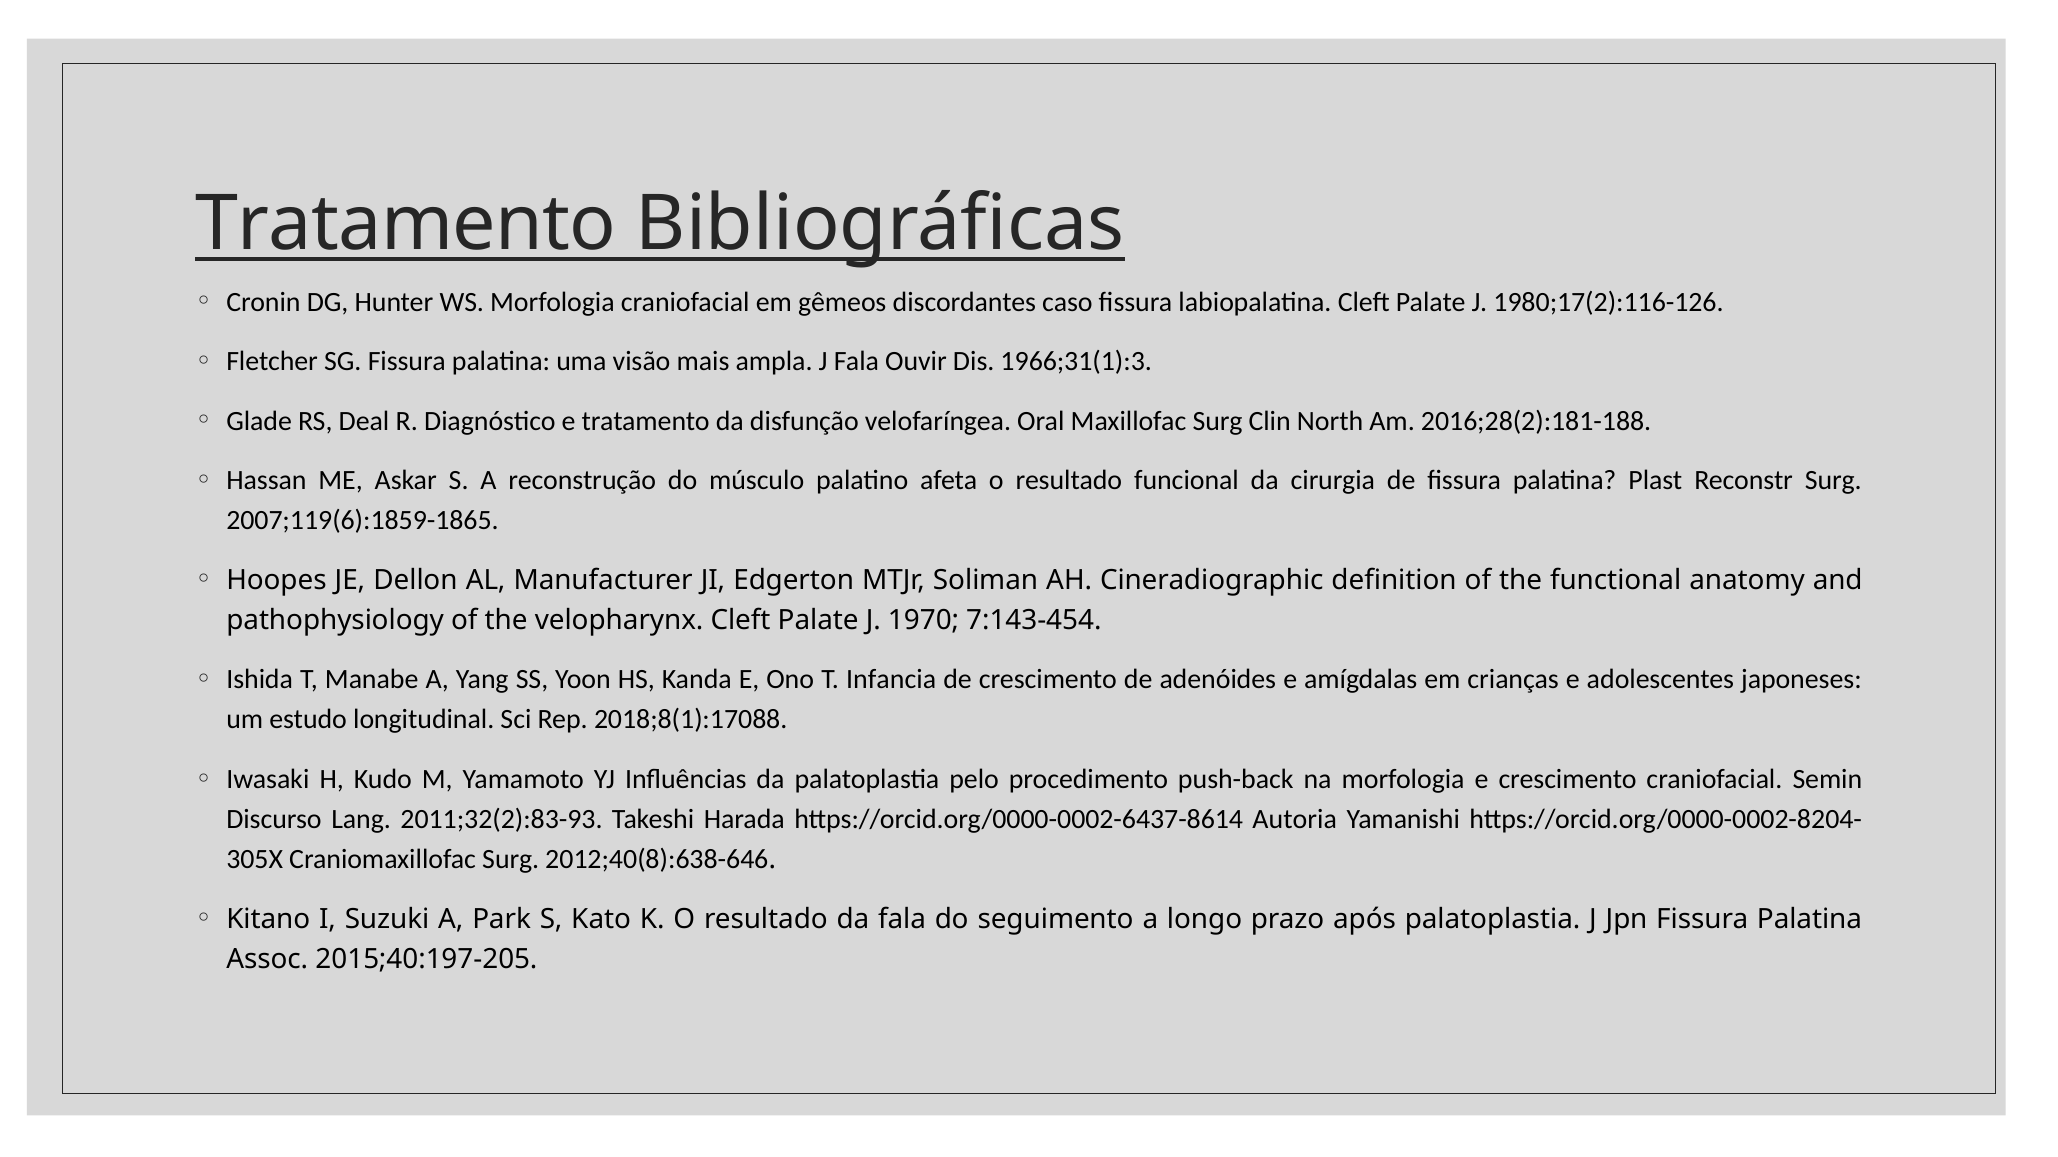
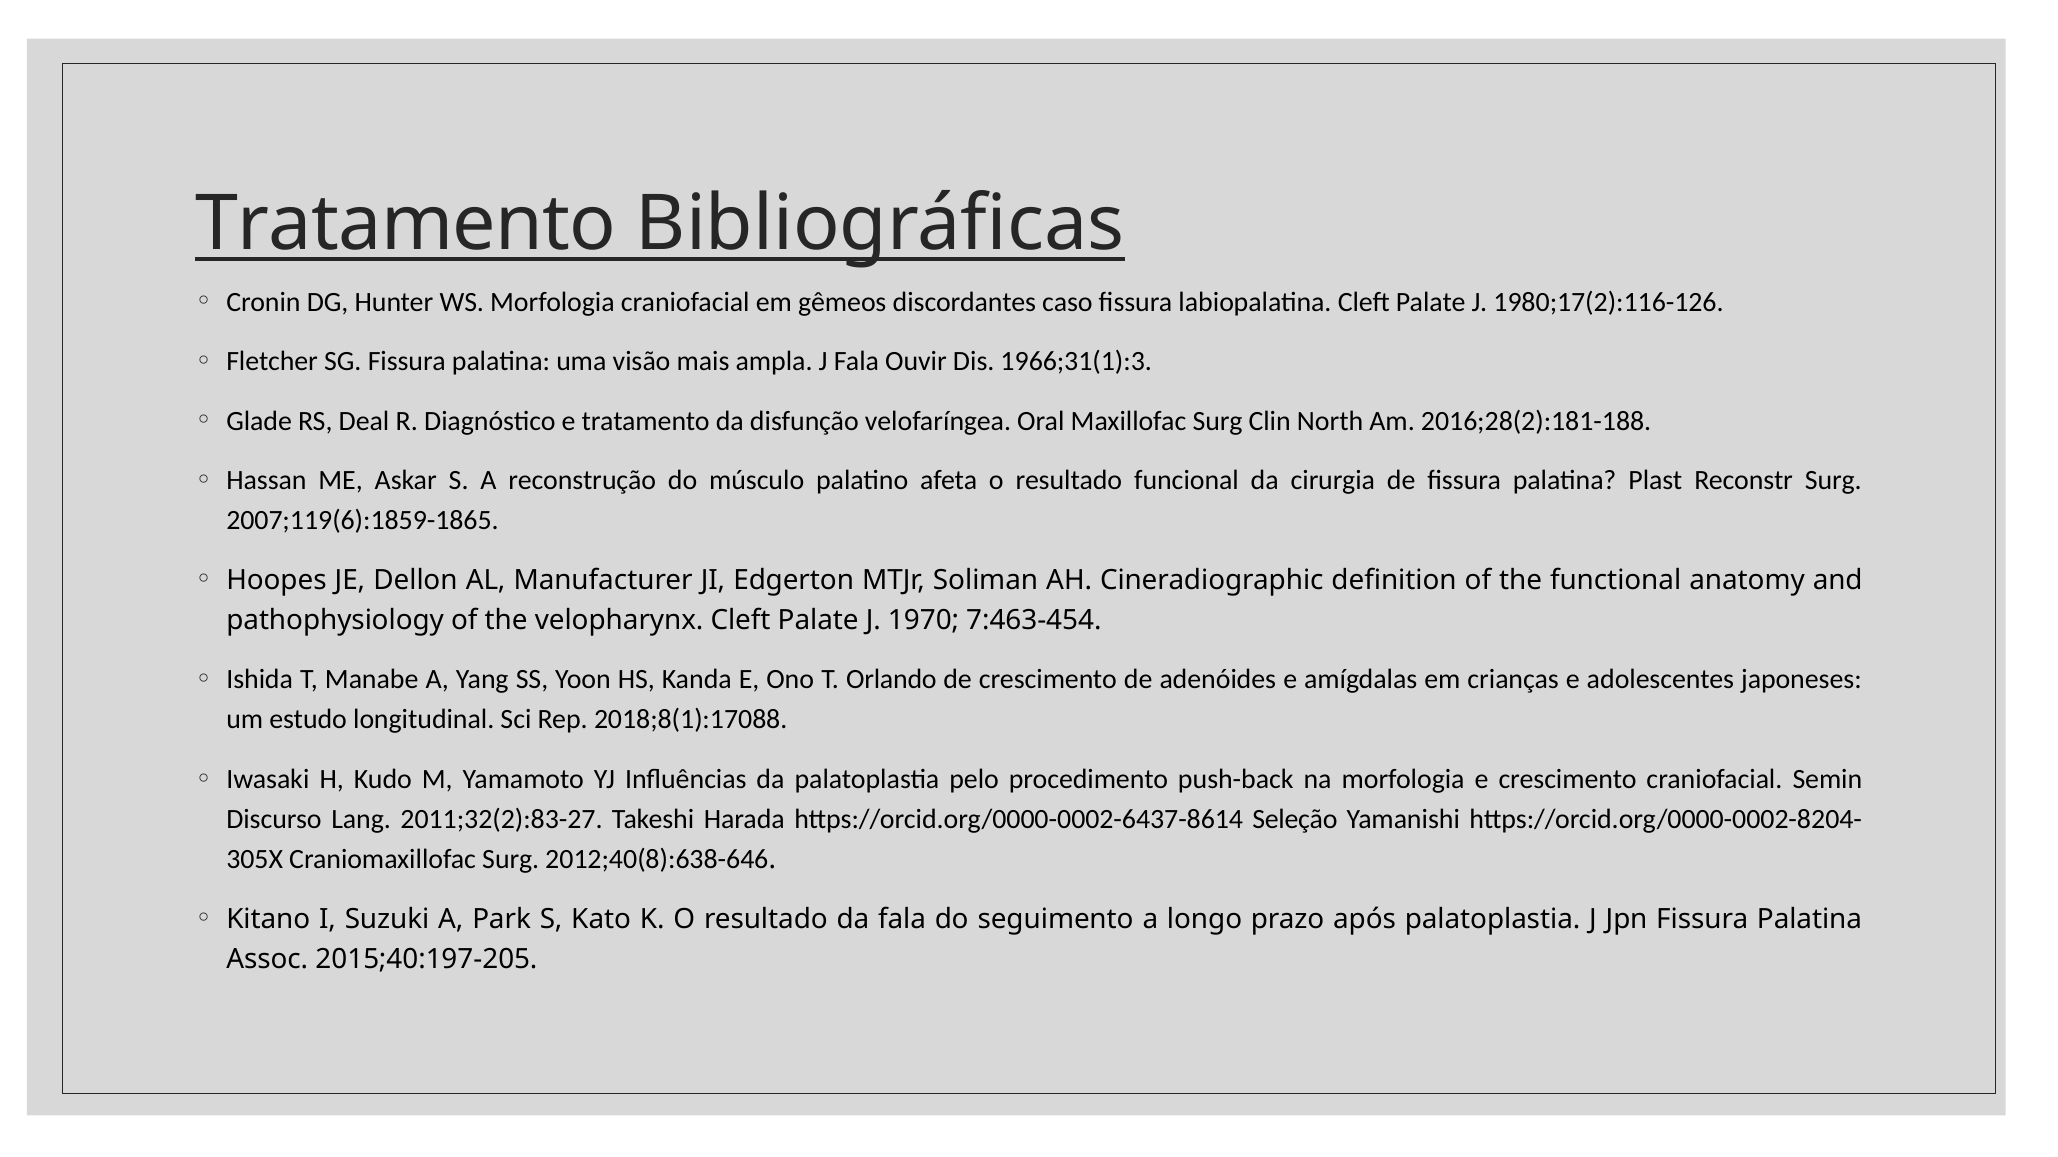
7:143-454: 7:143-454 -> 7:463-454 (1034, 620)
Infancia: Infancia -> Orlando (891, 680)
2011;32(2):83-93: 2011;32(2):83-93 -> 2011;32(2):83-27 (502, 820)
Autoria: Autoria -> Seleção (1295, 820)
